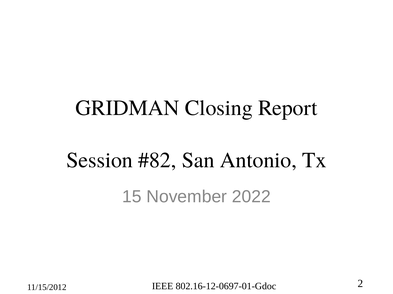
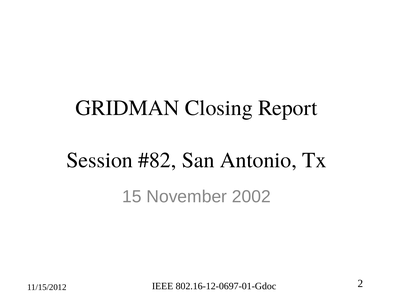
2022: 2022 -> 2002 (251, 197)
